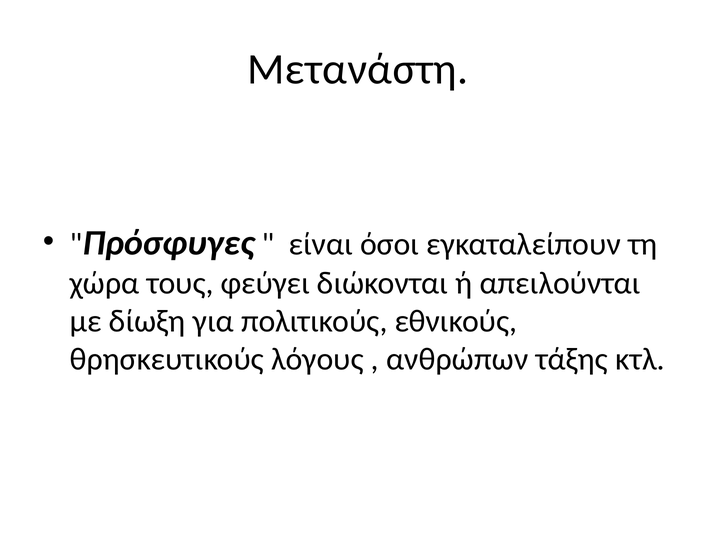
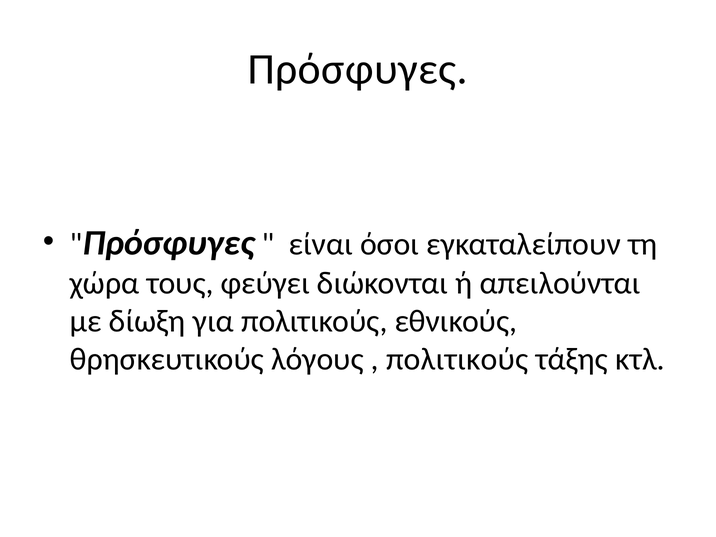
Μετανάστη: Μετανάστη -> Πρόσφυγες (358, 69)
ανθρώπων: ανθρώπων -> πολιτικούς (457, 359)
